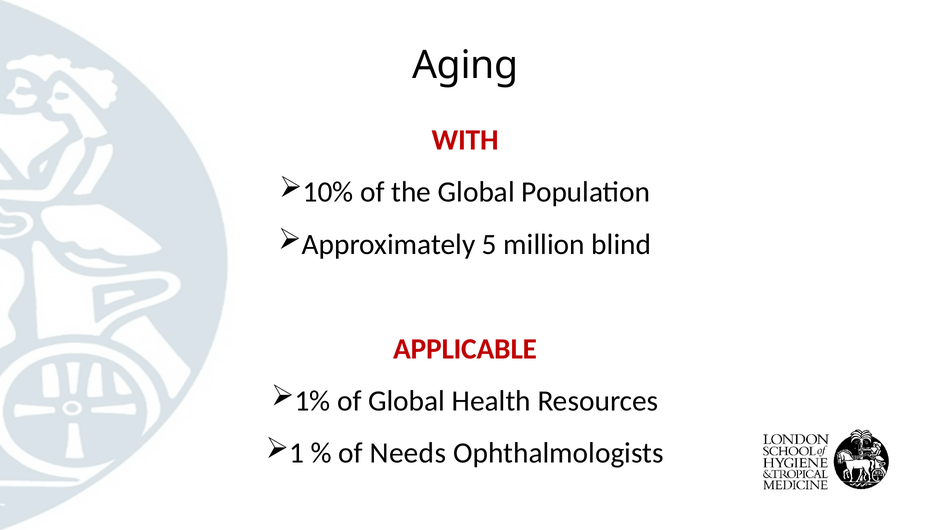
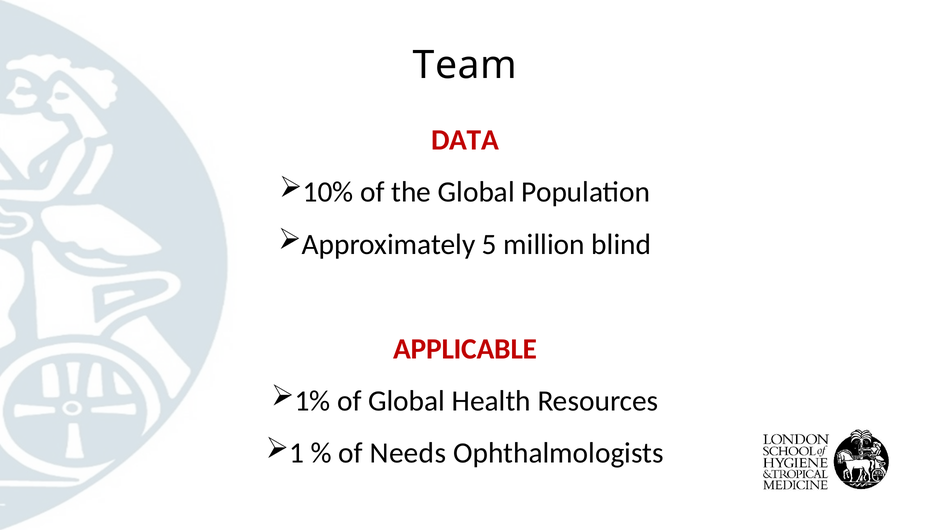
Aging: Aging -> Team (465, 65)
WITH: WITH -> DATA (465, 140)
